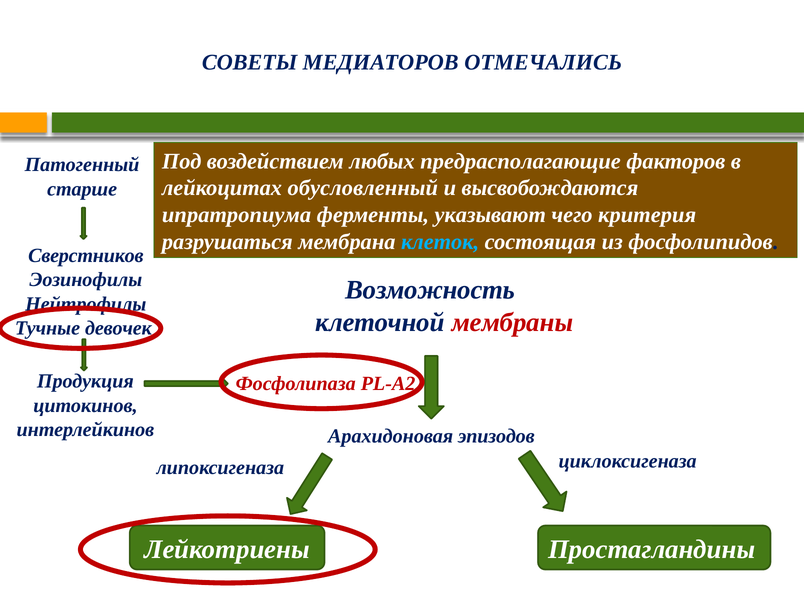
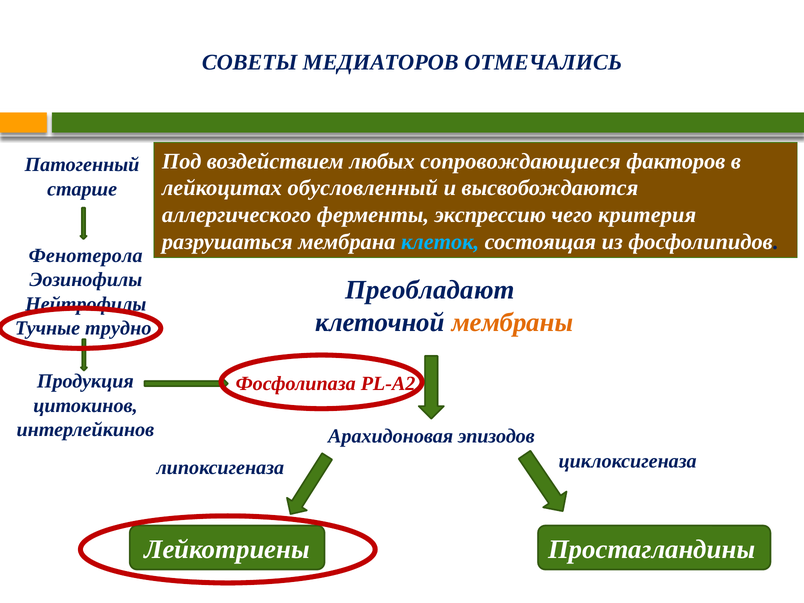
предрасполагающие: предрасполагающие -> сопровождающиеся (521, 161)
ипратропиума: ипратропиума -> аллергического (237, 215)
указывают: указывают -> экспрессию (490, 215)
Сверстников: Сверстников -> Фенотерола (86, 256)
Возможность: Возможность -> Преобладают (430, 290)
мембраны colour: red -> orange (512, 322)
девочек: девочек -> трудно (118, 328)
